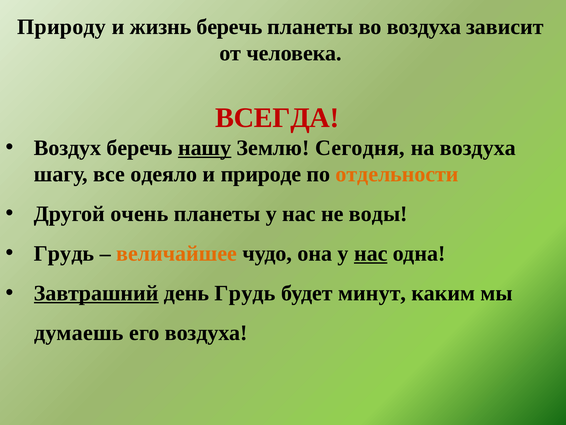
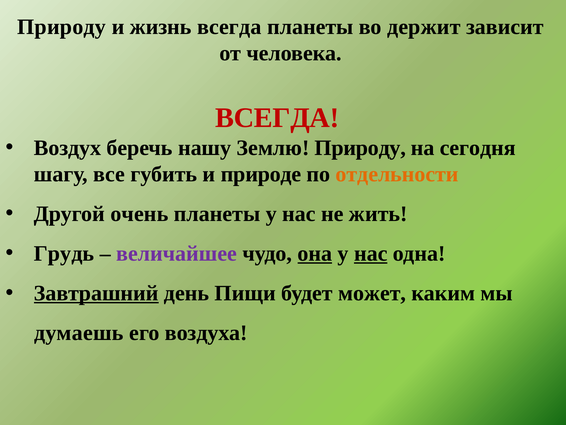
жизнь беречь: беречь -> всегда (229, 27)
во воздуха: воздуха -> держит (424, 27)
нашу underline: present -> none (205, 148)
Землю Сегодня: Сегодня -> Природу (360, 148)
на воздуха: воздуха -> сегодня (478, 148)
одеяло: одеяло -> губить (164, 174)
воды: воды -> жить (378, 214)
величайшее colour: orange -> purple (177, 253)
она underline: none -> present (315, 253)
день Грудь: Грудь -> Пищи (245, 293)
минут: минут -> может (372, 293)
